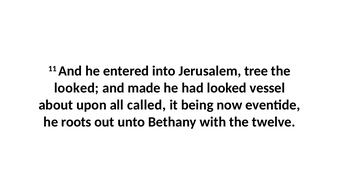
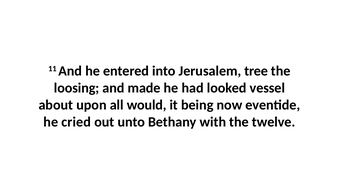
looked: looked -> loosing (77, 88)
called: called -> would (147, 105)
roots: roots -> cried (76, 122)
